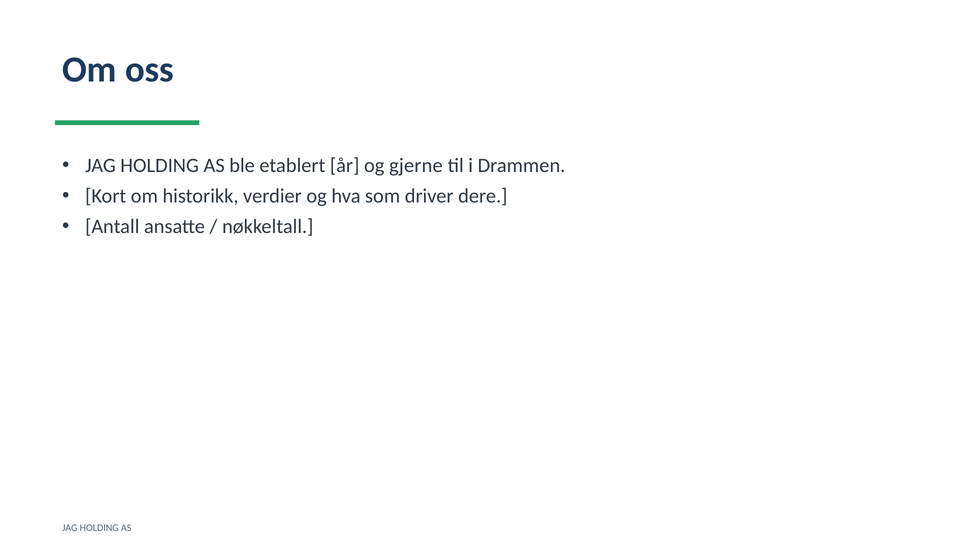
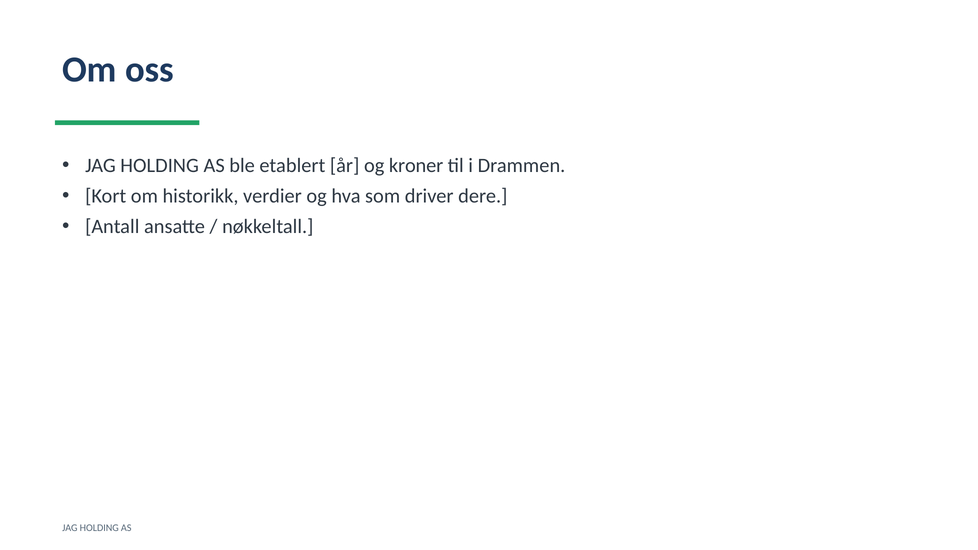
gjerne: gjerne -> kroner (416, 166)
